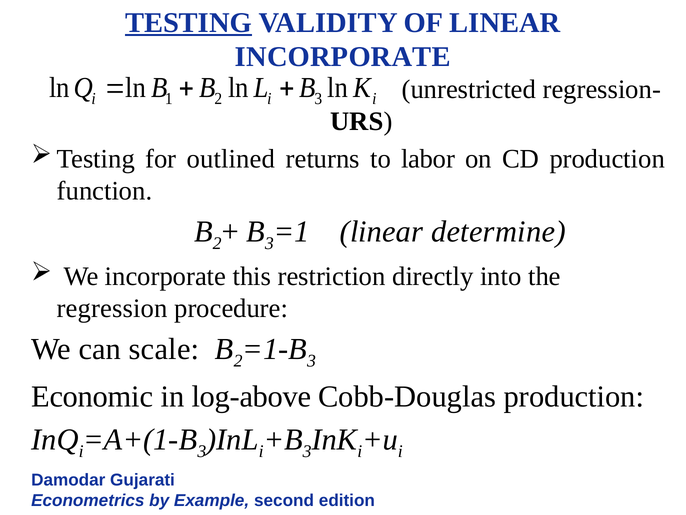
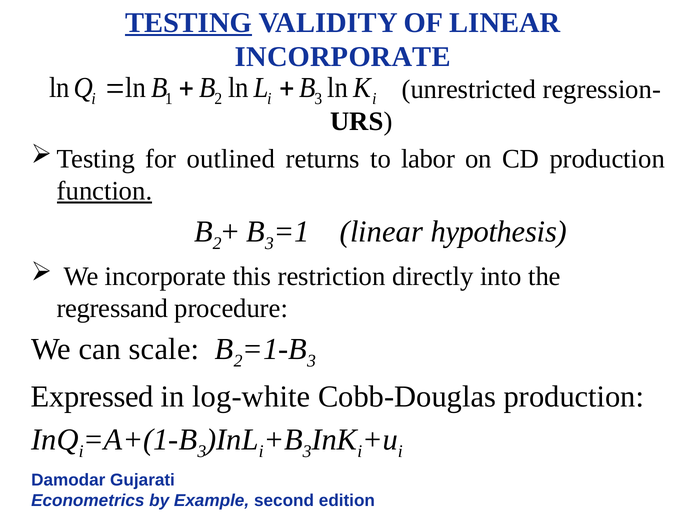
function underline: none -> present (105, 191)
determine: determine -> hypothesis (499, 232)
regression: regression -> regressand (112, 308)
Economic: Economic -> Expressed (92, 396)
log-above: log-above -> log-white (251, 396)
